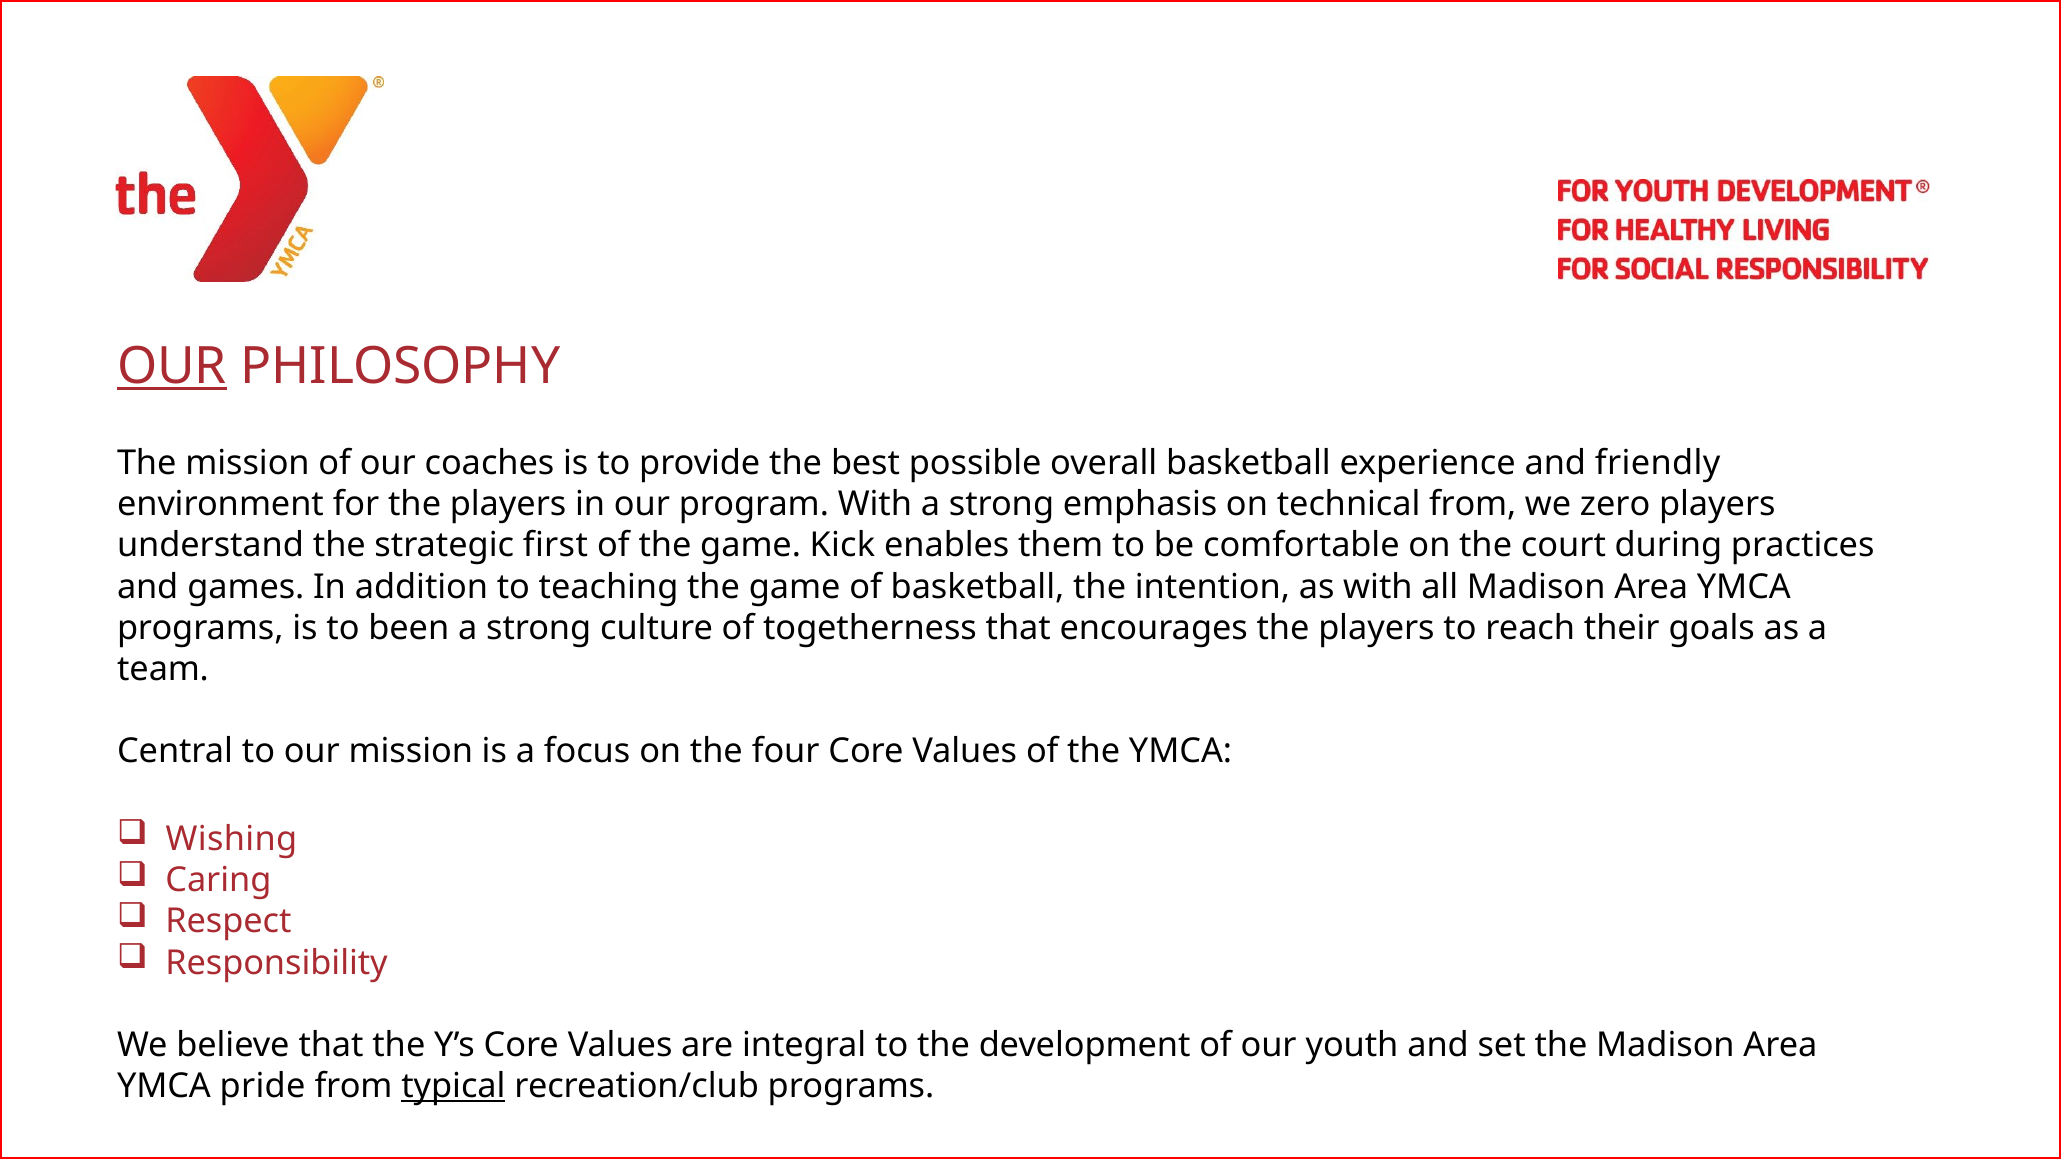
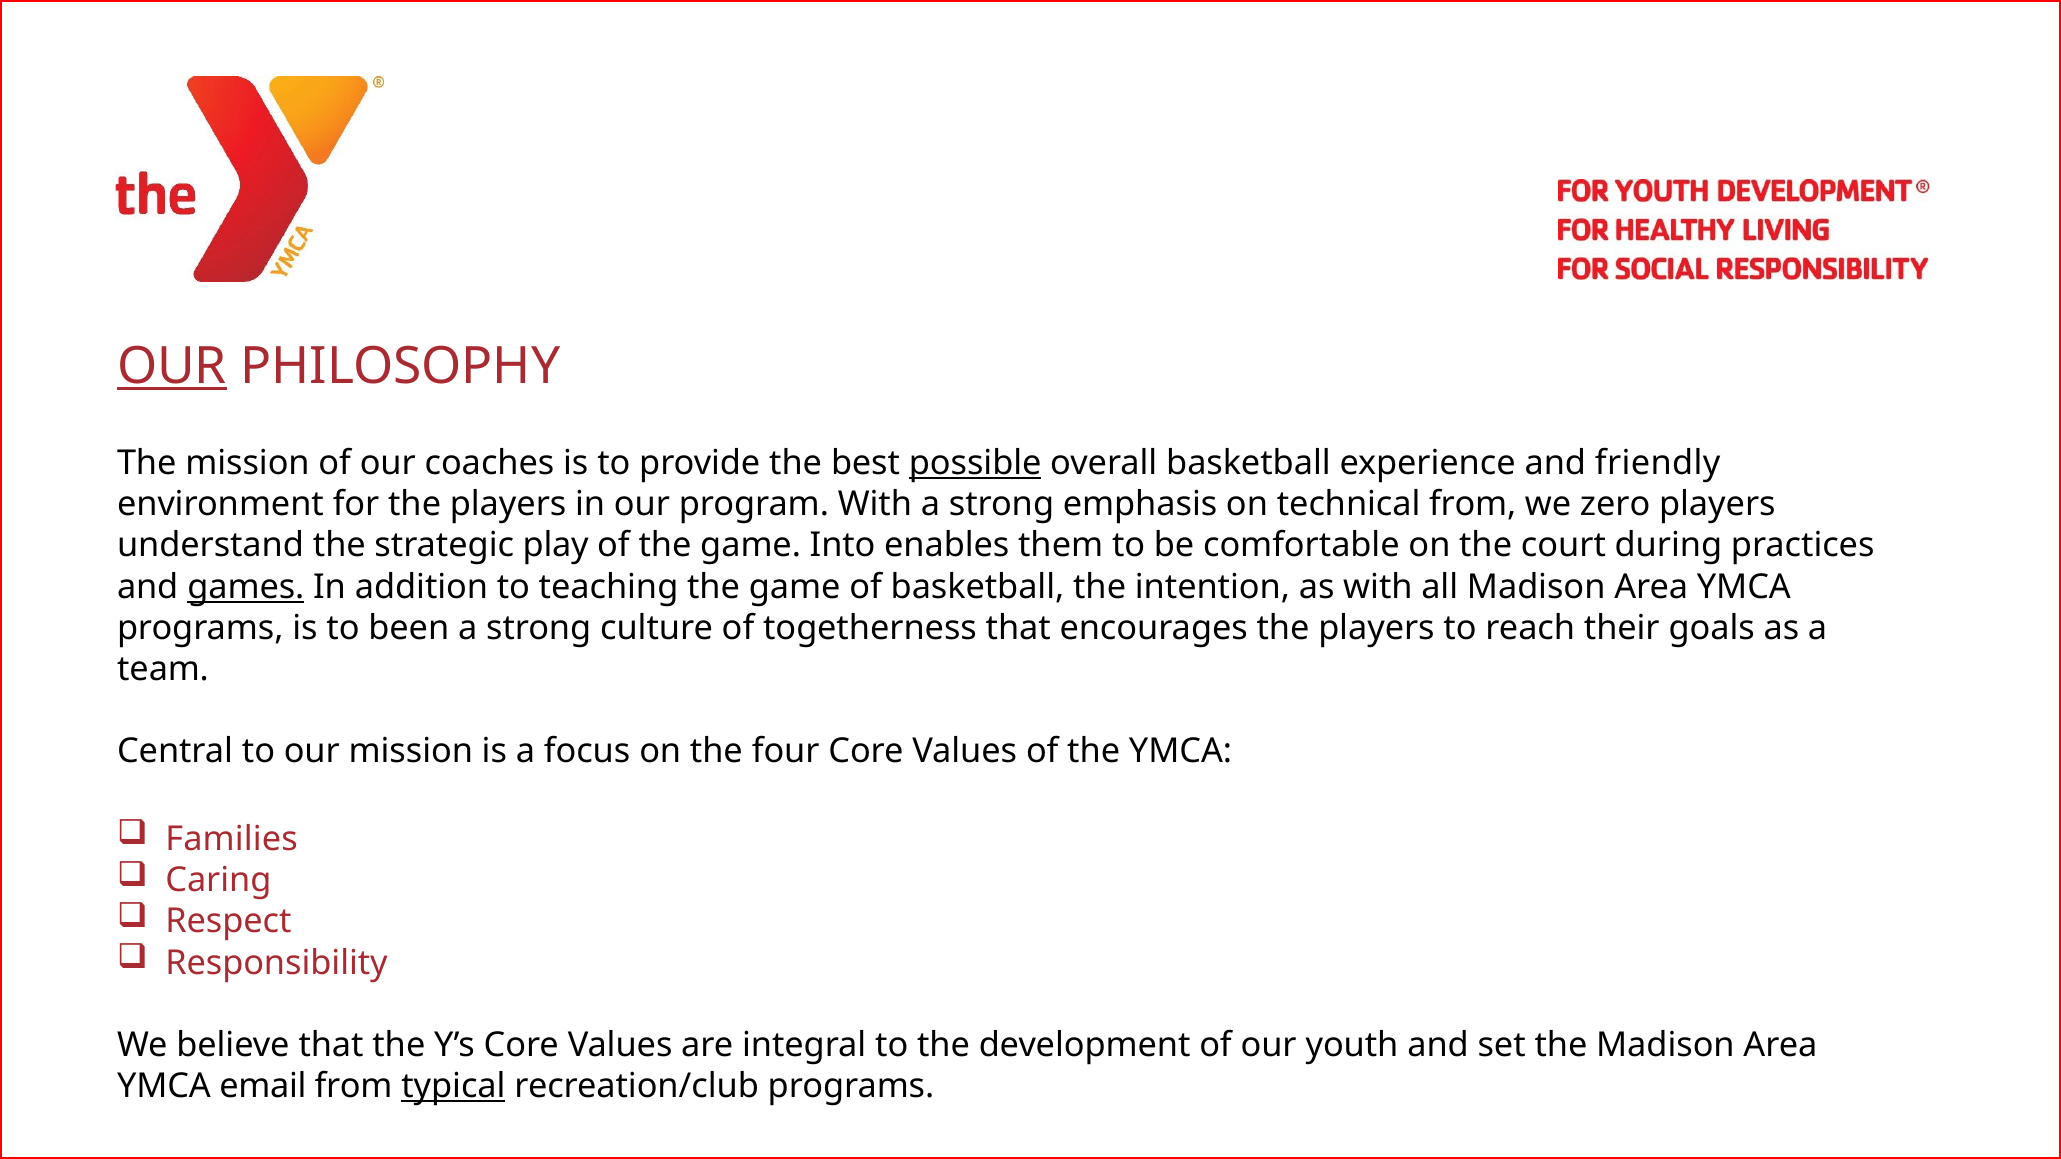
possible underline: none -> present (975, 463)
first: first -> play (556, 546)
Kick: Kick -> Into (843, 546)
games underline: none -> present (246, 587)
Wishing: Wishing -> Families (232, 839)
pride: pride -> email (263, 1087)
